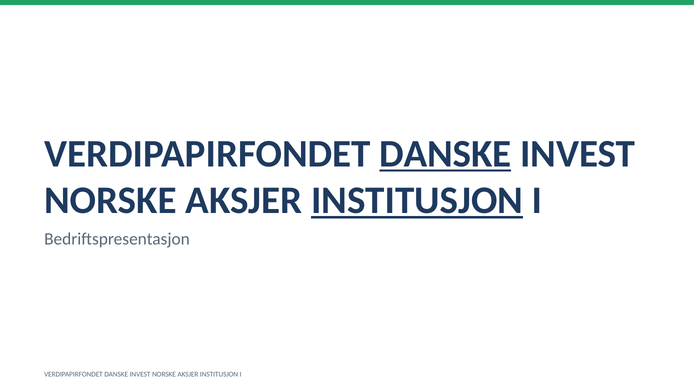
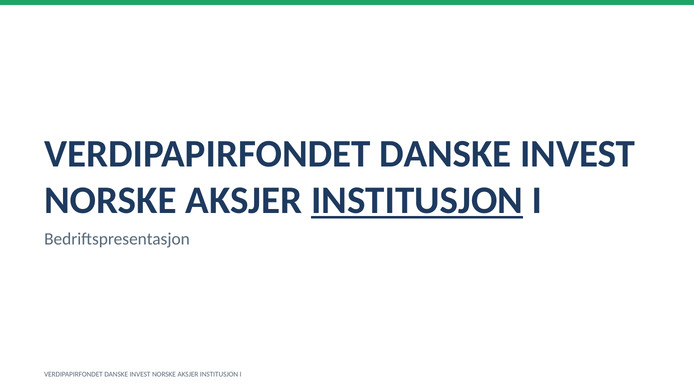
DANSKE underline: present -> none (445, 154)
